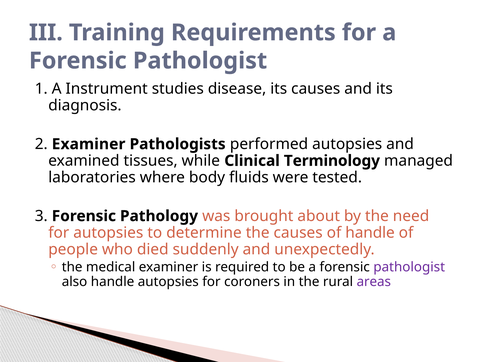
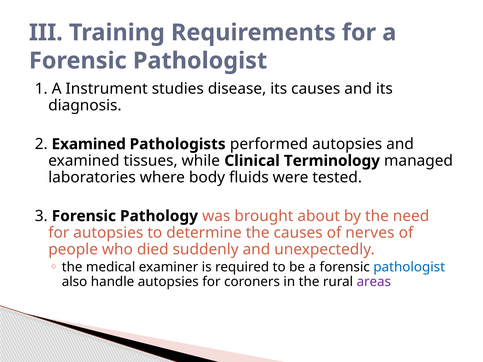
2 Examiner: Examiner -> Examined (89, 144)
of handle: handle -> nerves (370, 233)
pathologist colour: purple -> blue (409, 267)
